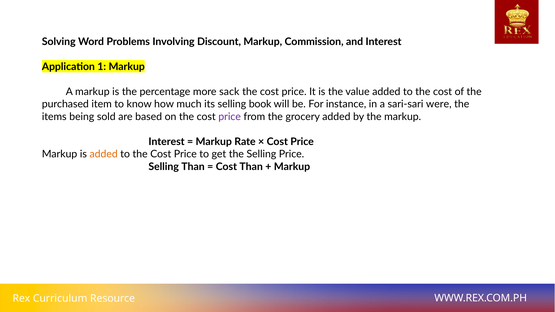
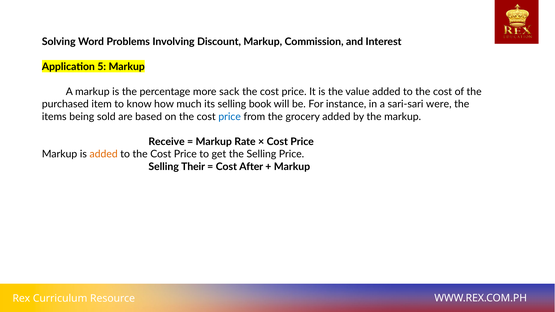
1: 1 -> 5 (102, 67)
price colour: purple -> blue (230, 117)
Interest: Interest -> Receive (167, 142)
Selling Than: Than -> Their (193, 167)
Cost Than: Than -> After (251, 167)
